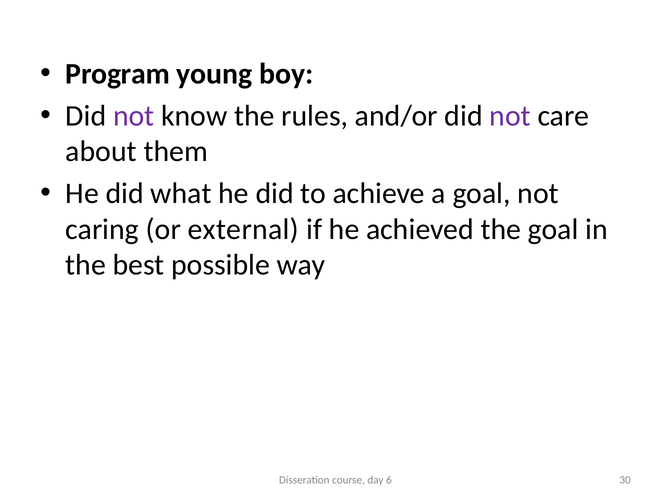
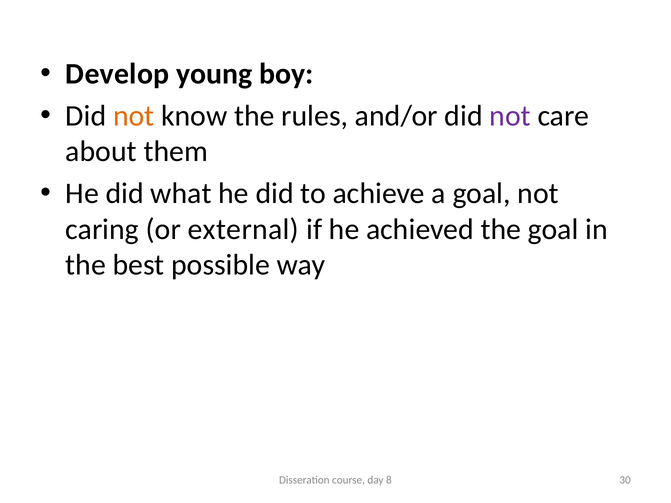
Program: Program -> Develop (117, 74)
not colour: purple -> orange (134, 116)
6: 6 -> 8 (389, 480)
